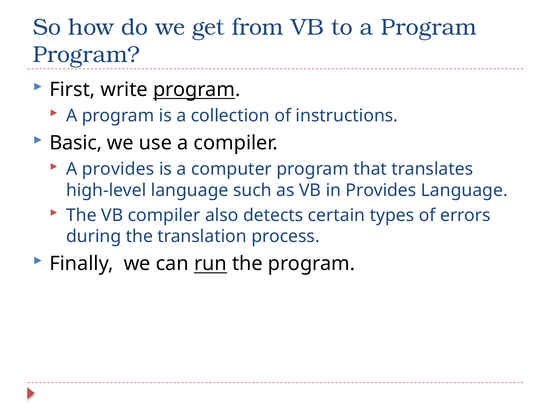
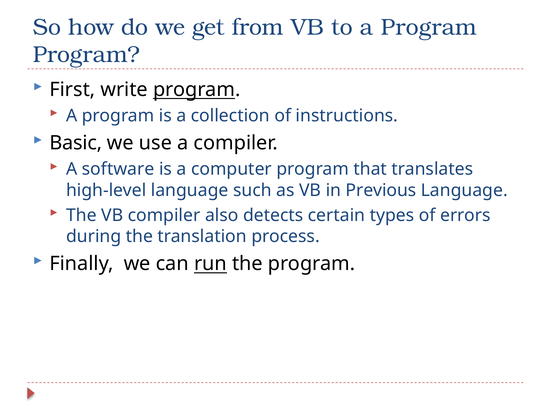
A provides: provides -> software (118, 169)
in Provides: Provides -> Previous (381, 190)
